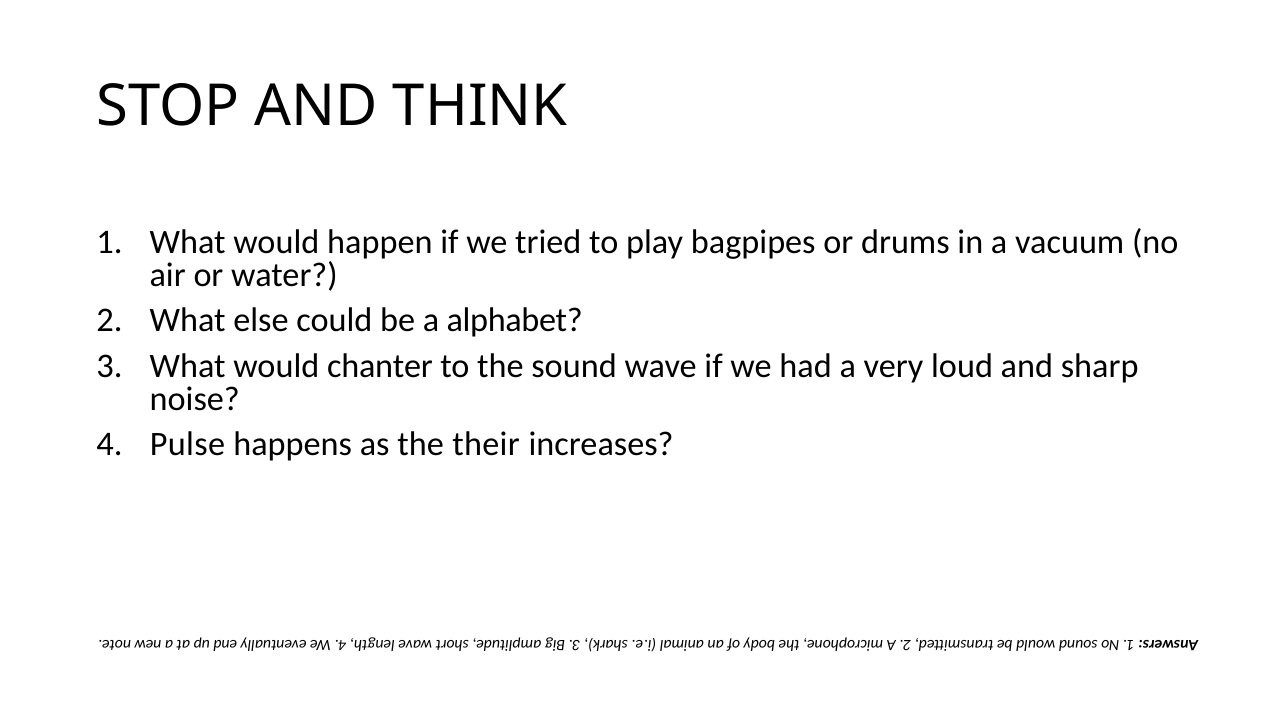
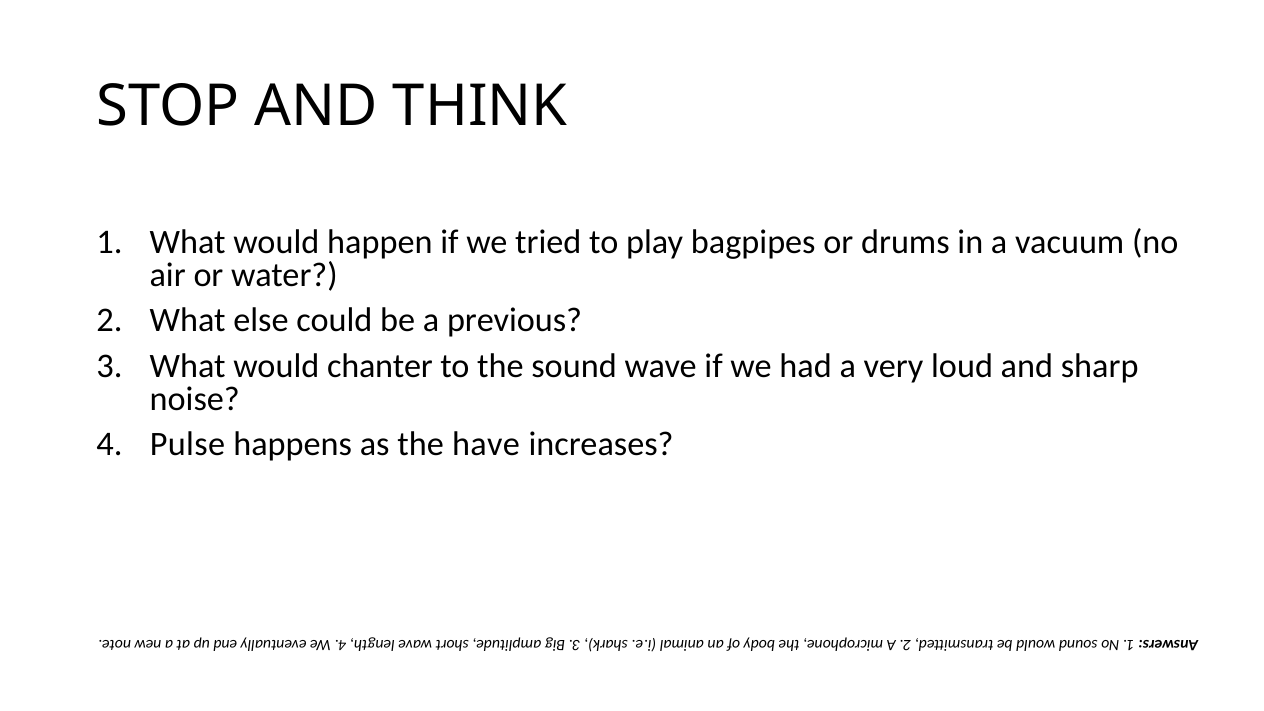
alphabet: alphabet -> previous (514, 321)
their: their -> have (486, 444)
